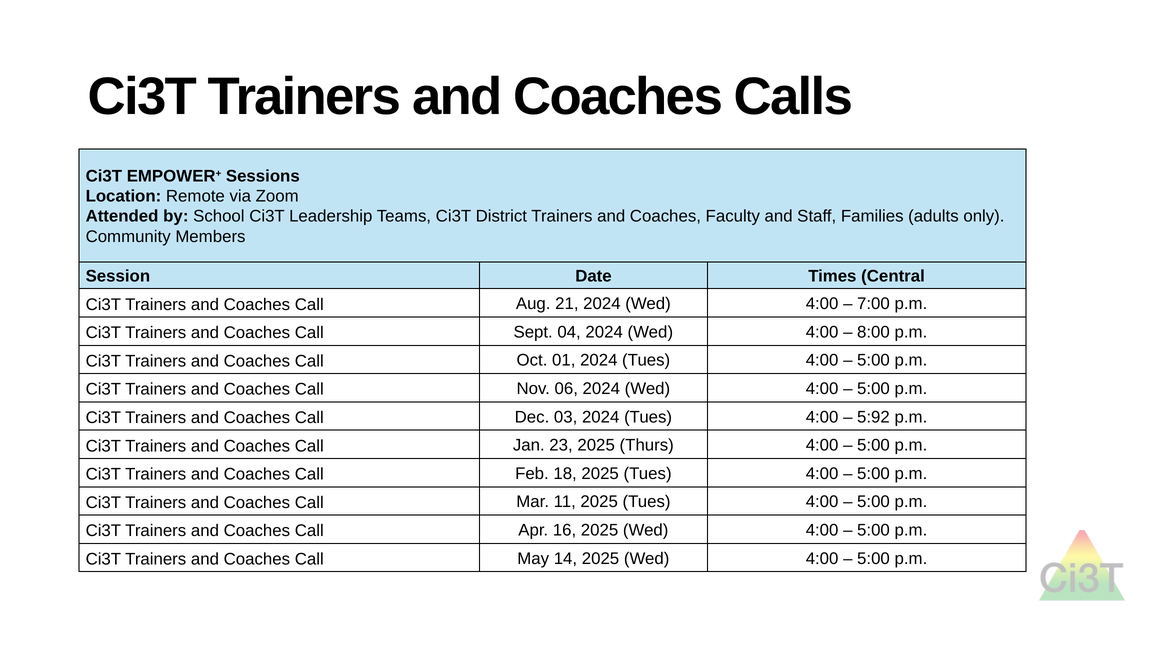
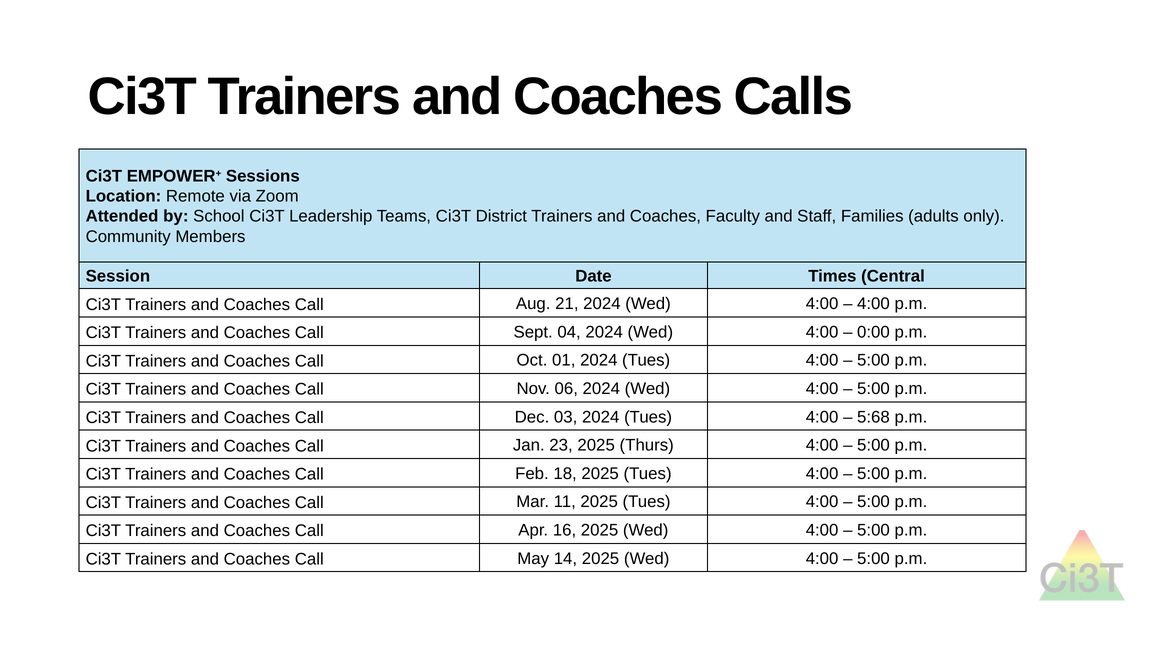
7:00: 7:00 -> 4:00 (873, 304)
8:00: 8:00 -> 0:00 (873, 332)
5:92: 5:92 -> 5:68 (873, 417)
